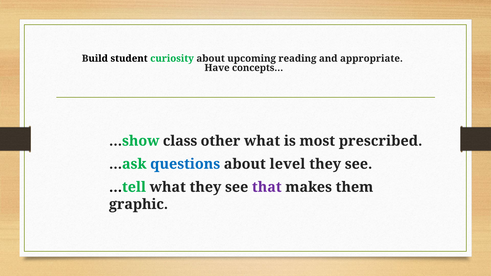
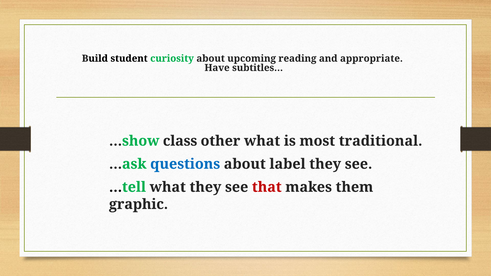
concepts…: concepts… -> subtitles… (258, 68)
prescribed: prescribed -> traditional (381, 141)
level: level -> label (288, 164)
that colour: purple -> red (267, 187)
